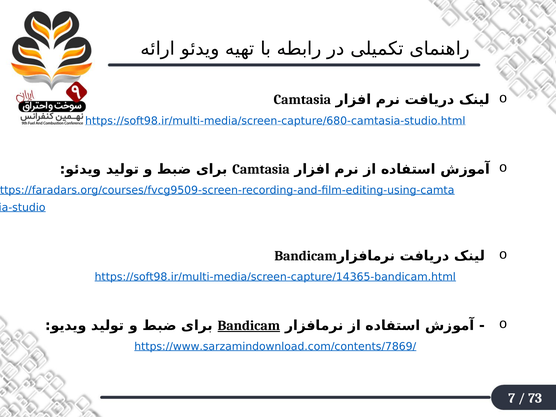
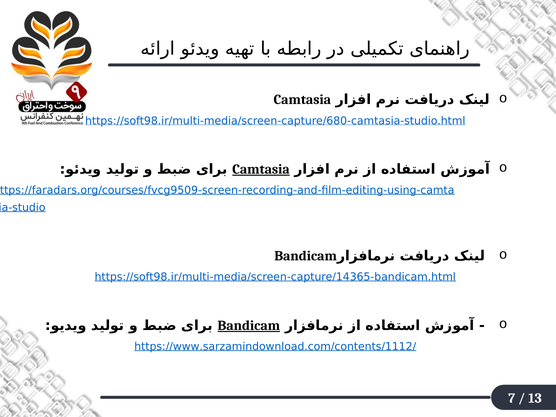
Camtasia underline: none -> present (261, 169)
https://www.sarzamindownload.com/contents/7869/: https://www.sarzamindownload.com/contents/7869/ -> https://www.sarzamindownload.com/contents/1112/ (275, 347)
73: 73 -> 13 (535, 398)
